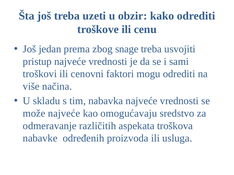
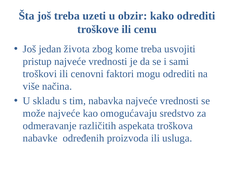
prema: prema -> života (77, 49)
snage: snage -> kome (127, 49)
